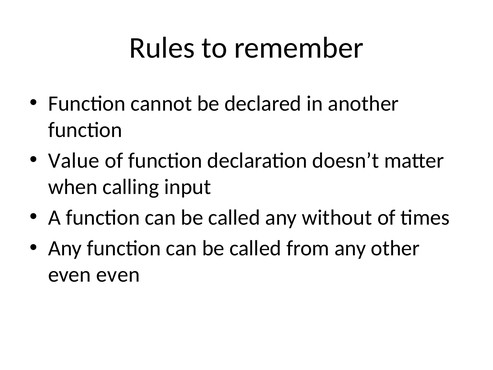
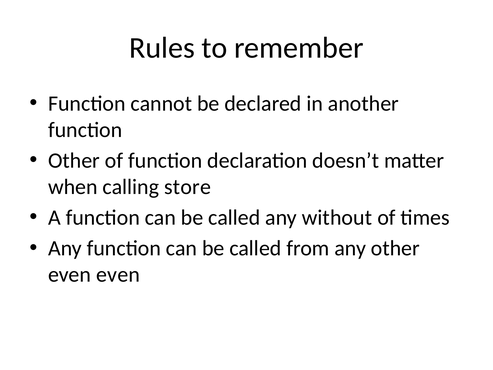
Value: Value -> Other (74, 160)
input: input -> store (188, 187)
